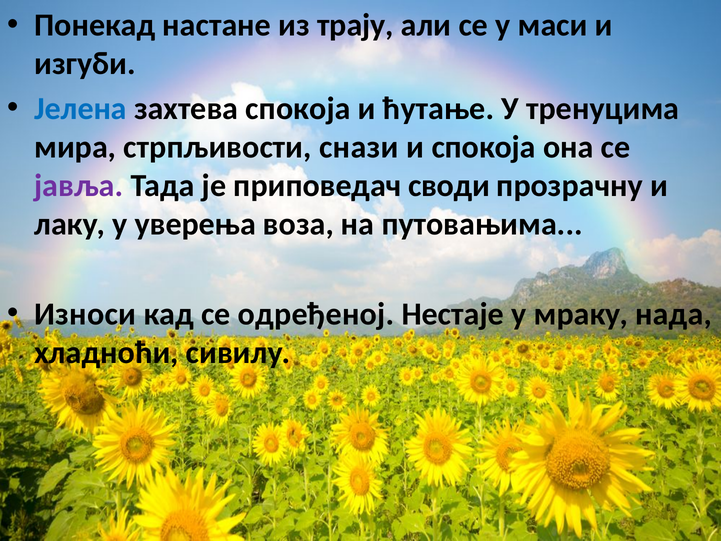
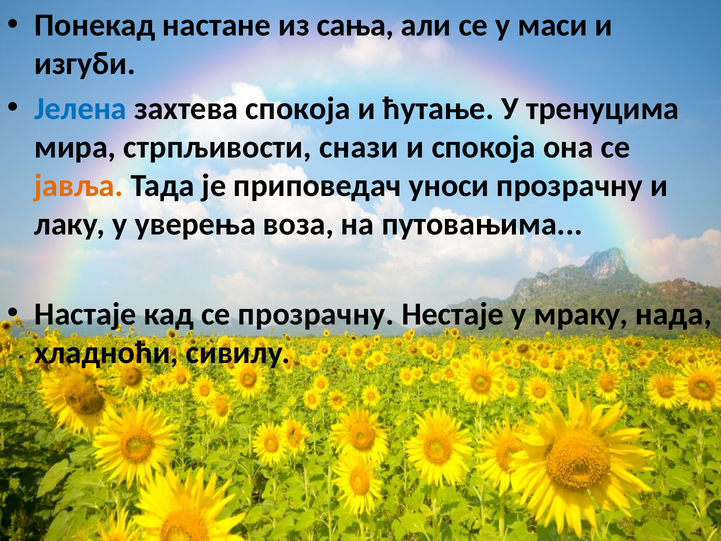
трају: трају -> сања (355, 25)
јавља colour: purple -> orange (79, 185)
своди: своди -> уноси (449, 185)
Износи: Износи -> Настаје (85, 314)
се одређеној: одређеној -> прозрачну (316, 314)
